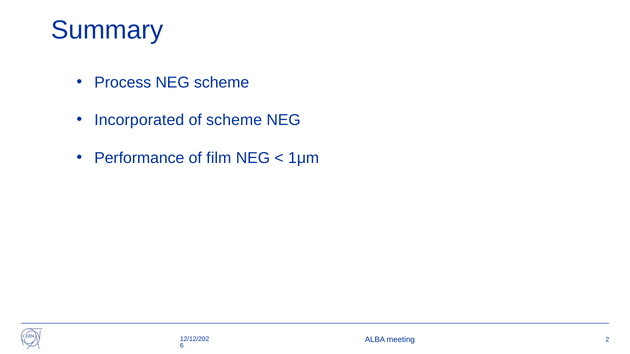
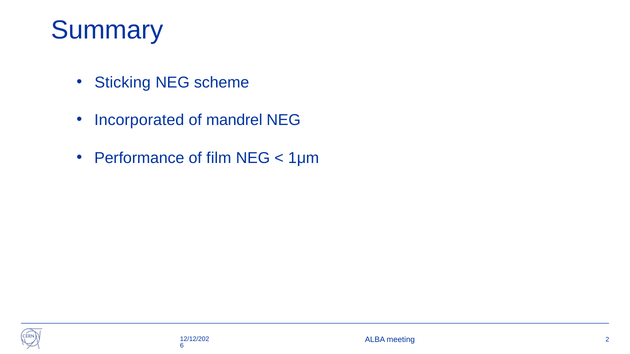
Process: Process -> Sticking (123, 82)
of scheme: scheme -> mandrel (234, 120)
